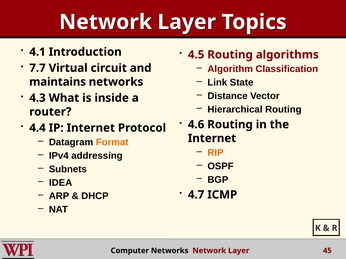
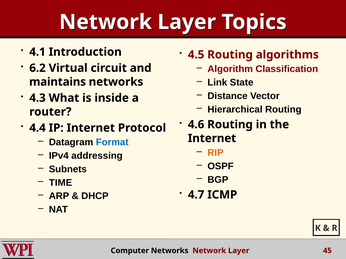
7.7: 7.7 -> 6.2 (37, 68)
Format colour: orange -> blue (112, 143)
IDEA: IDEA -> TIME (61, 183)
